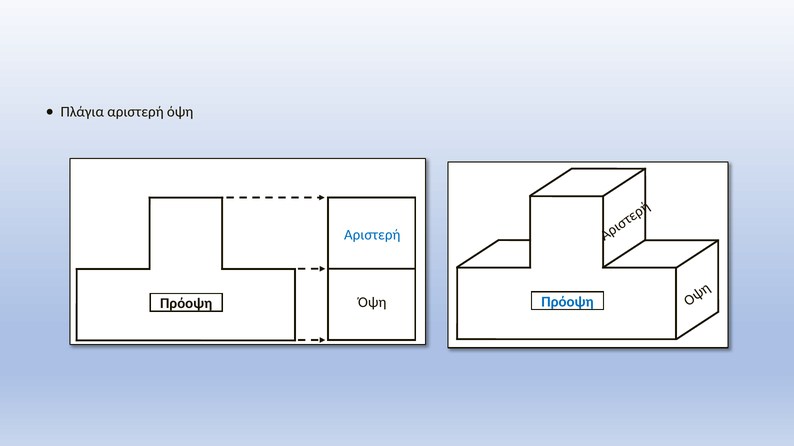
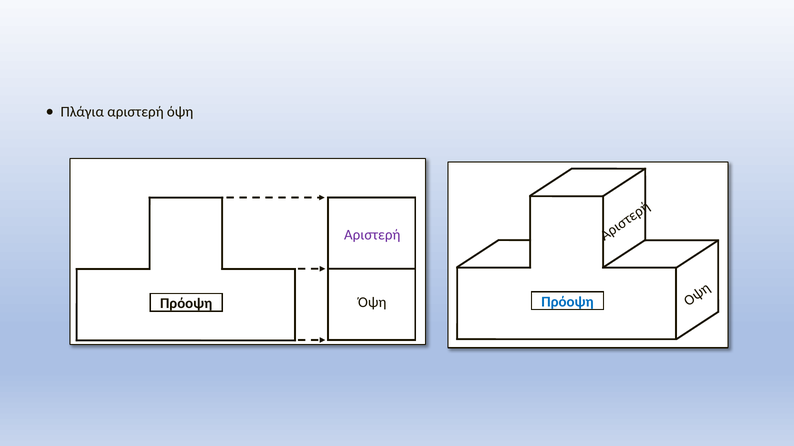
Αριστερή colour: blue -> purple (372, 235)
